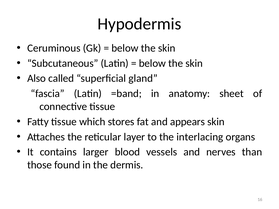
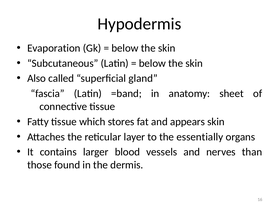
Ceruminous: Ceruminous -> Evaporation (54, 48)
interlacing: interlacing -> essentially (200, 137)
